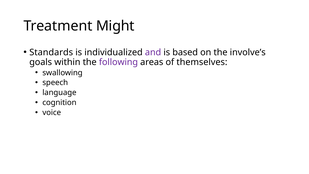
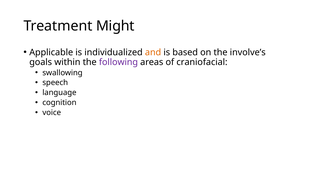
Standards: Standards -> Applicable (51, 52)
and colour: purple -> orange (153, 52)
themselves: themselves -> craniofacial (202, 62)
